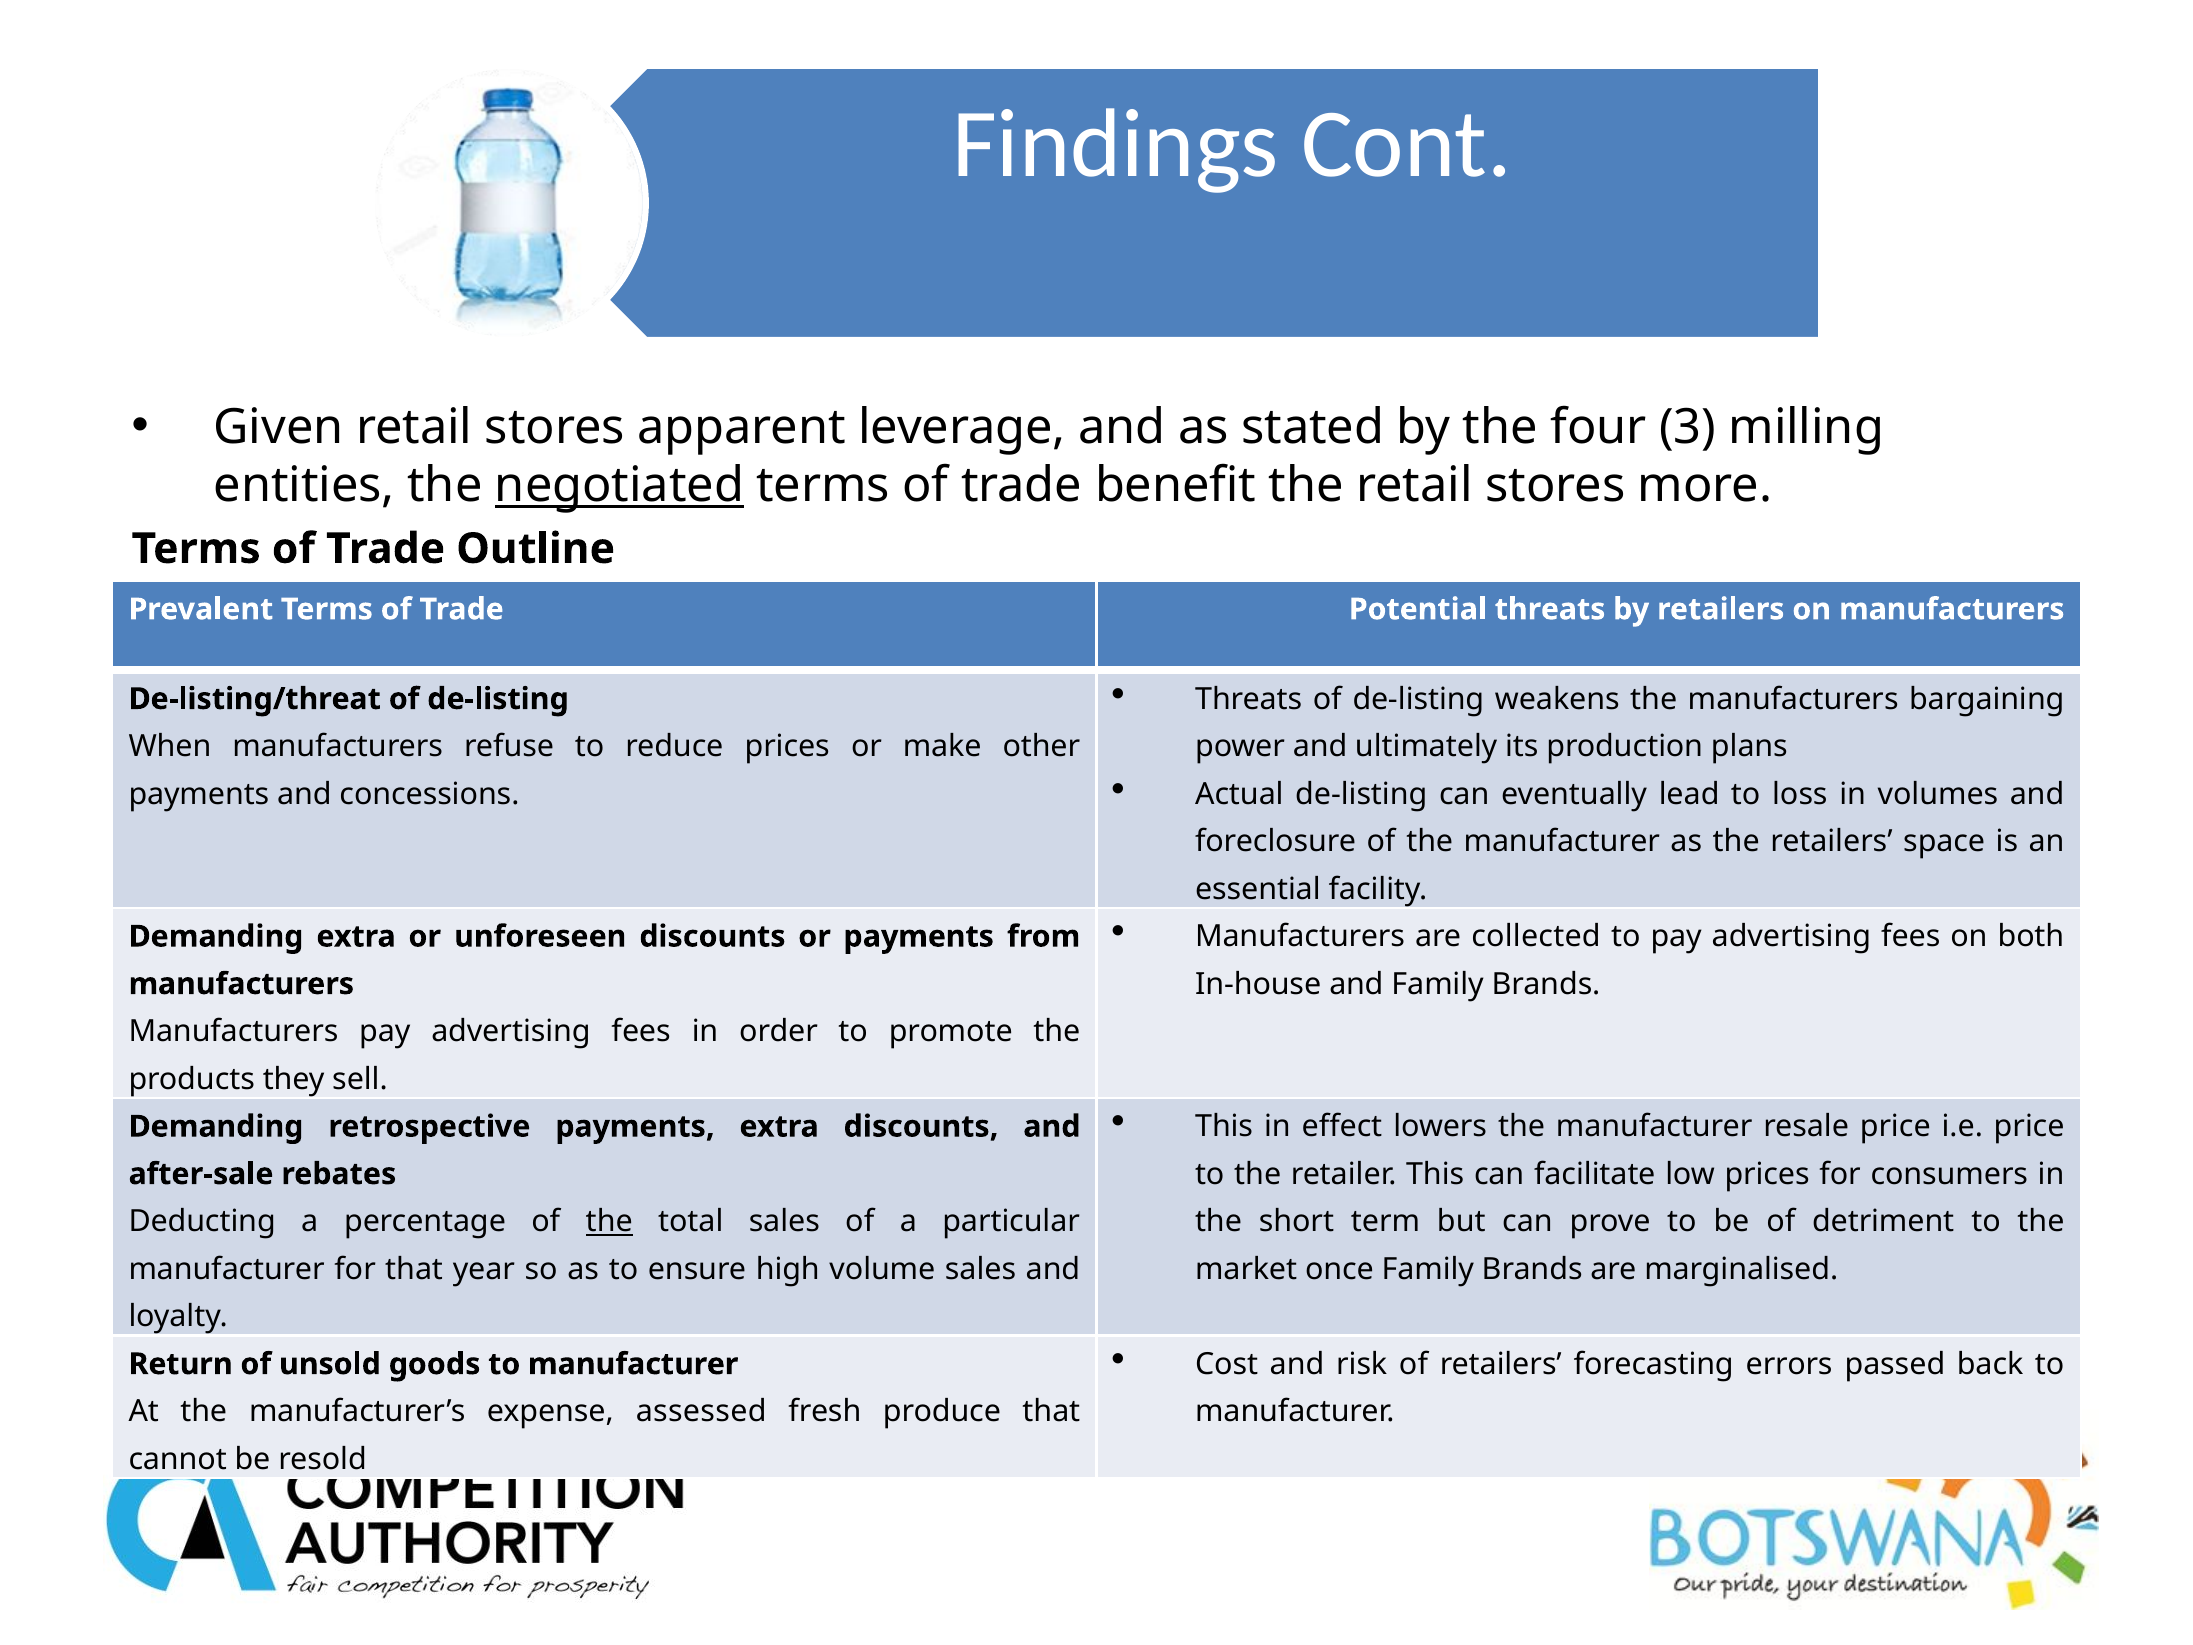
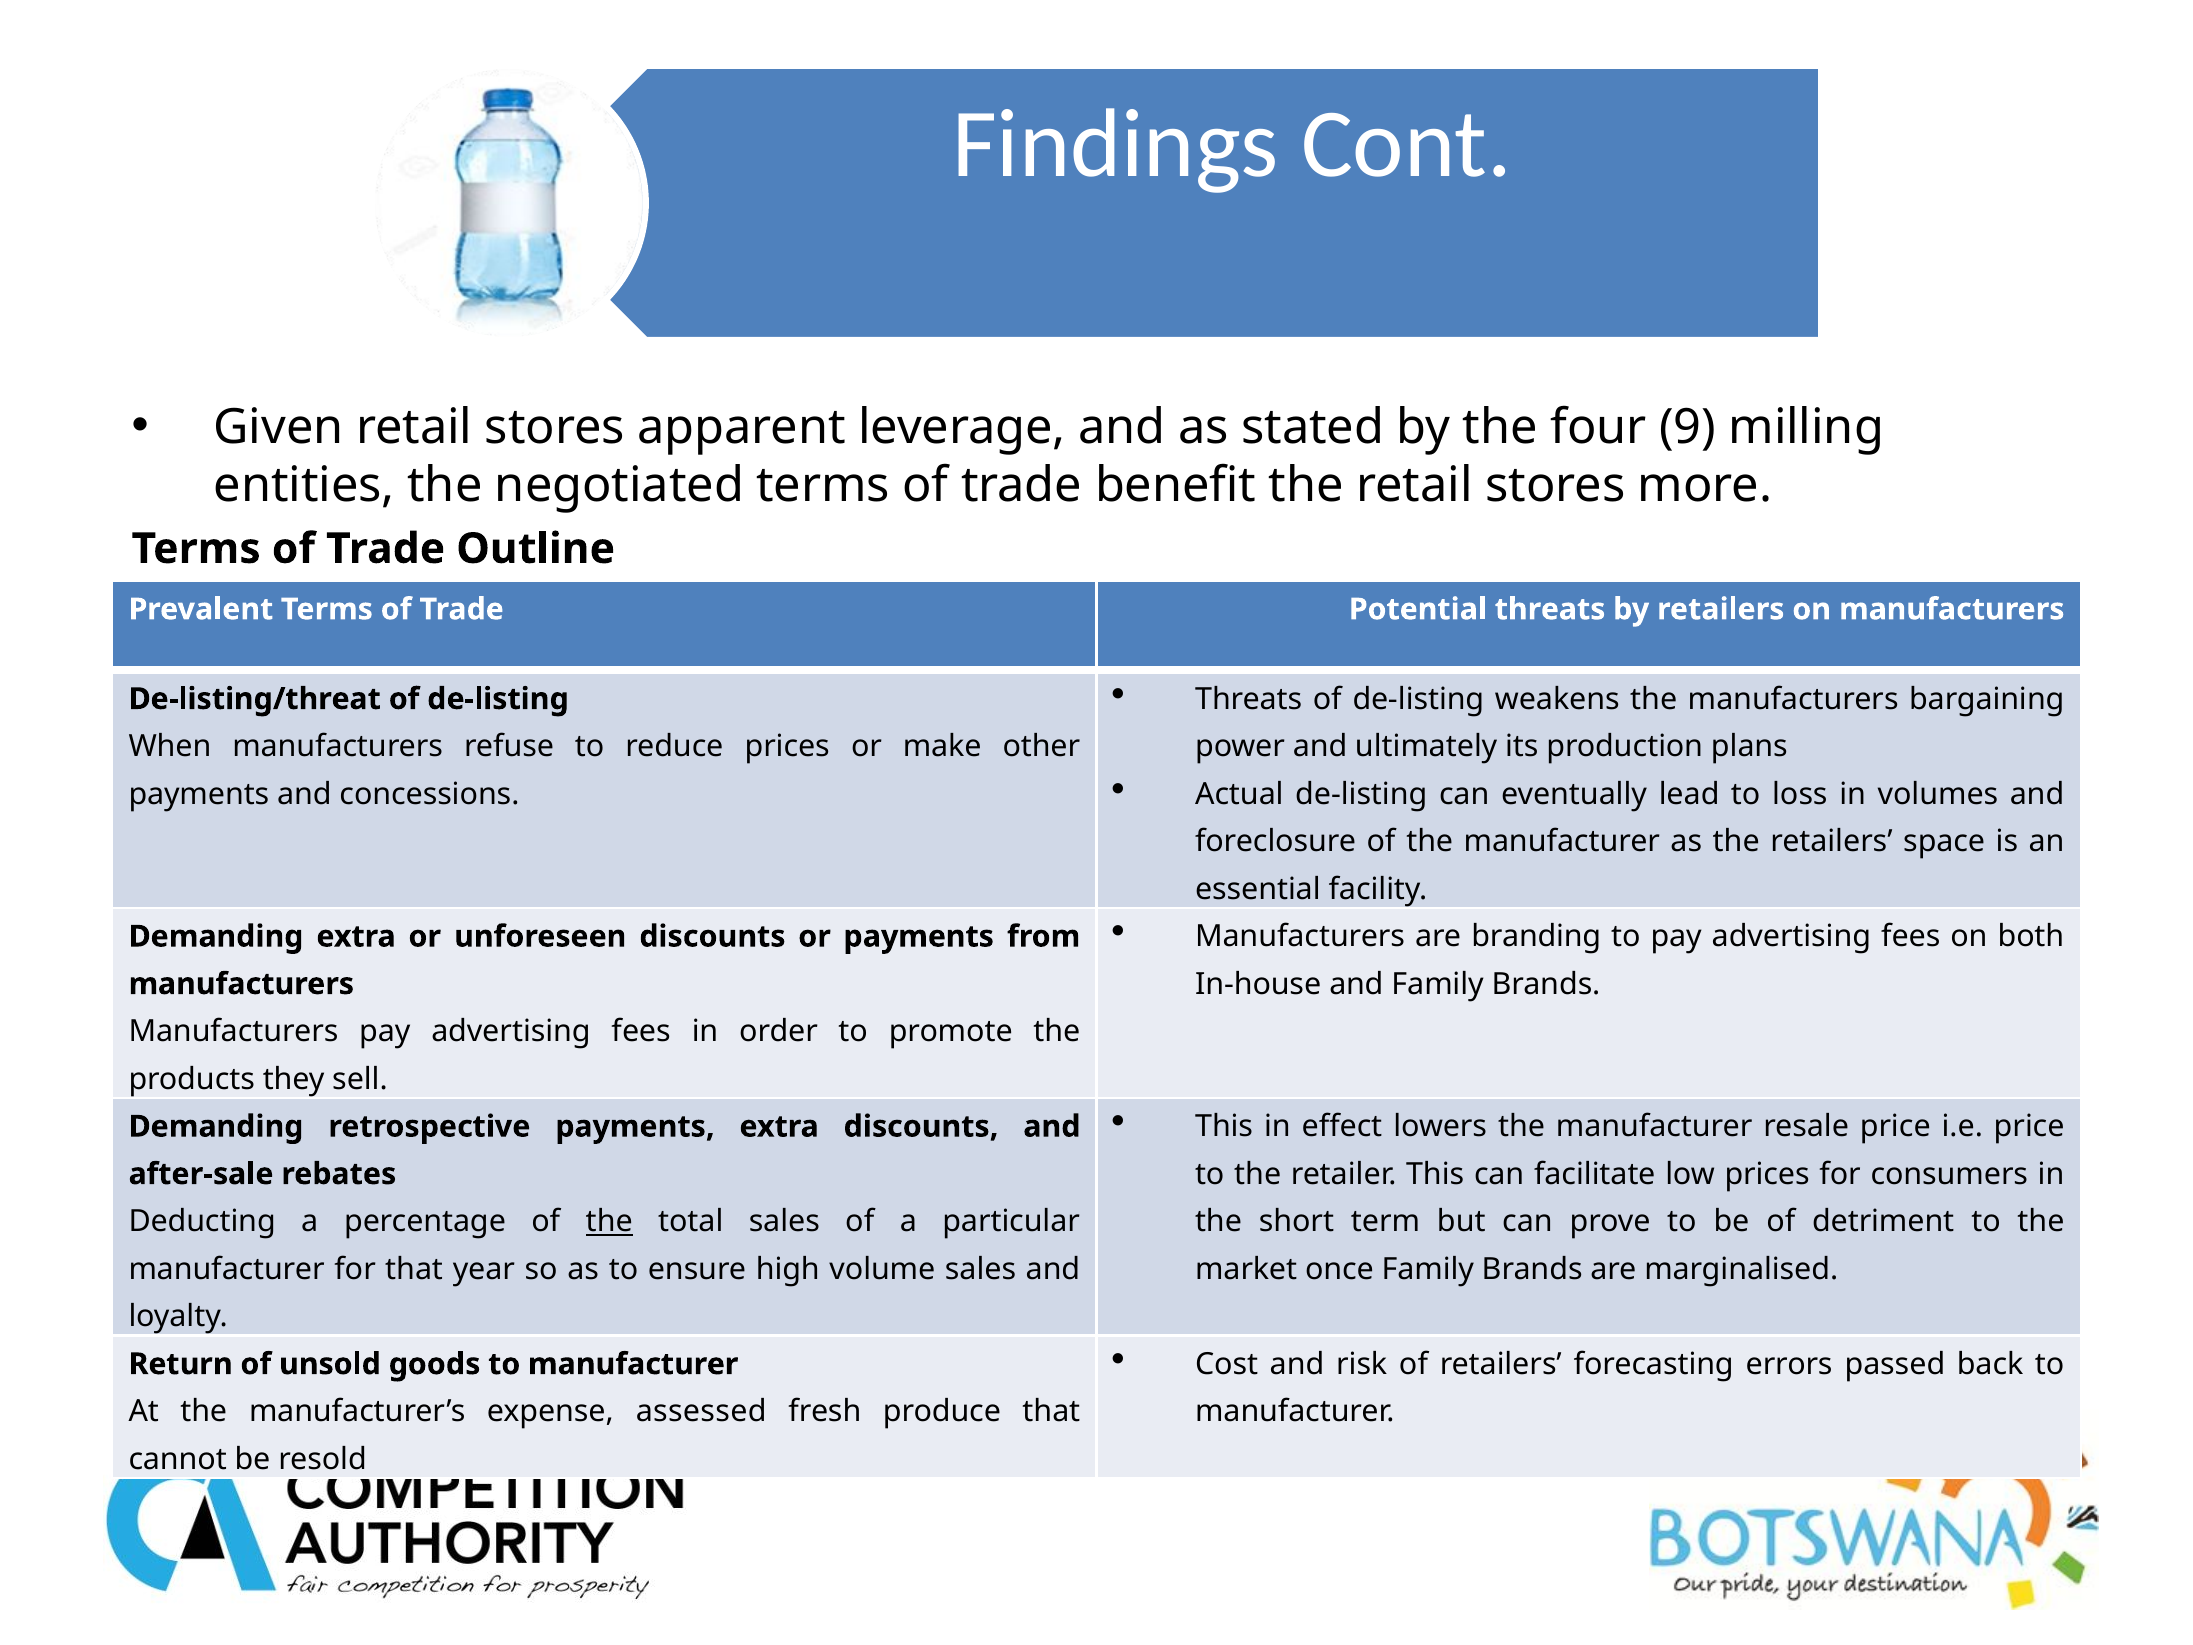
3: 3 -> 9 (1688, 427)
negotiated underline: present -> none (619, 486)
collected: collected -> branding (1536, 936)
